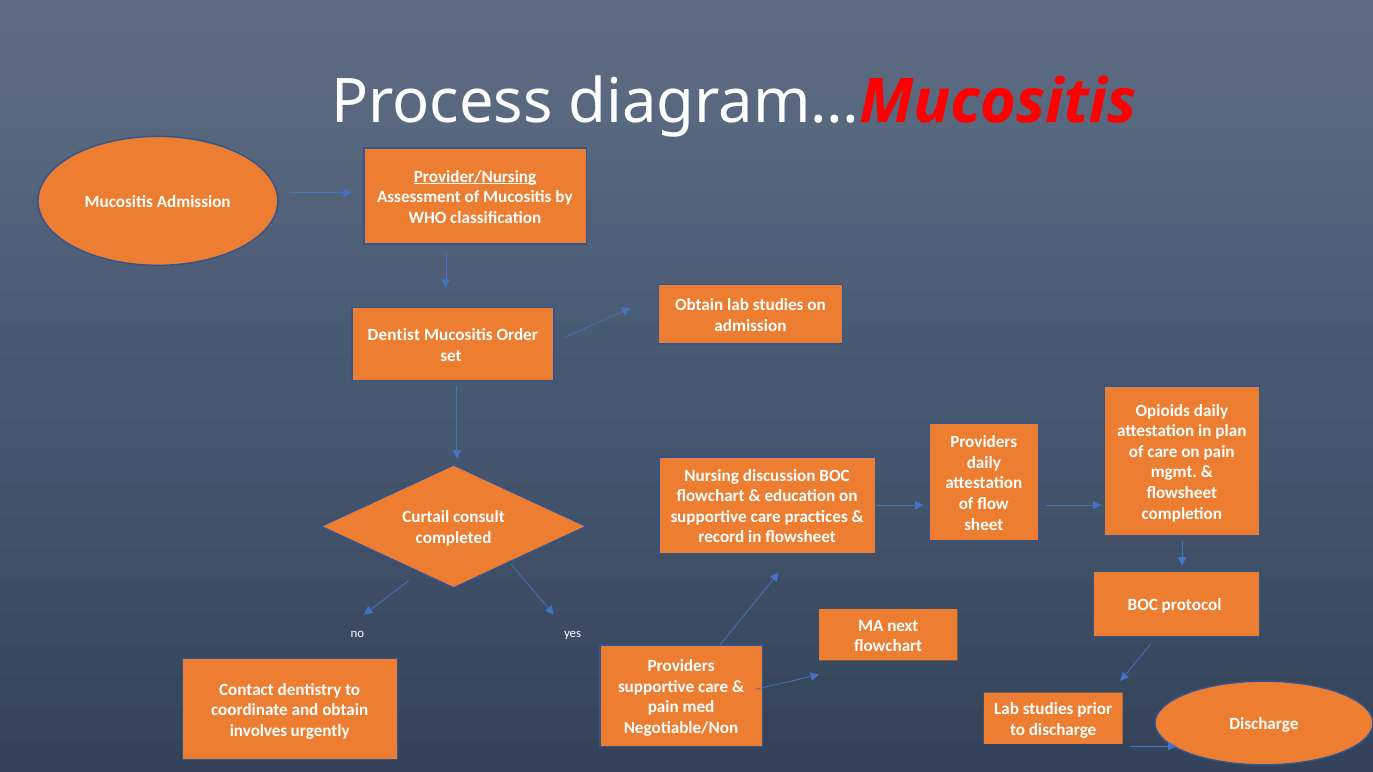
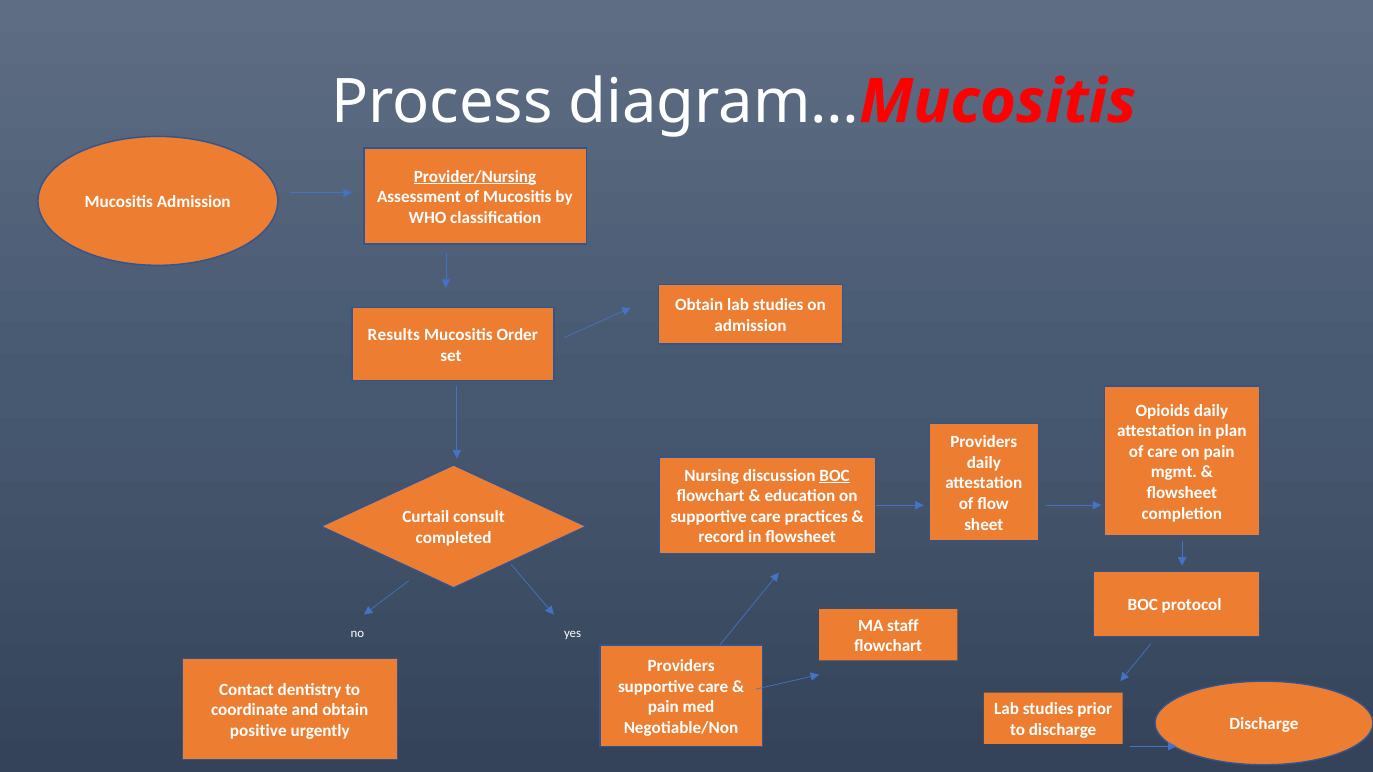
Dentist: Dentist -> Results (394, 335)
BOC underline: none -> present (835, 476)
next: next -> staff (903, 626)
involves: involves -> positive (258, 731)
